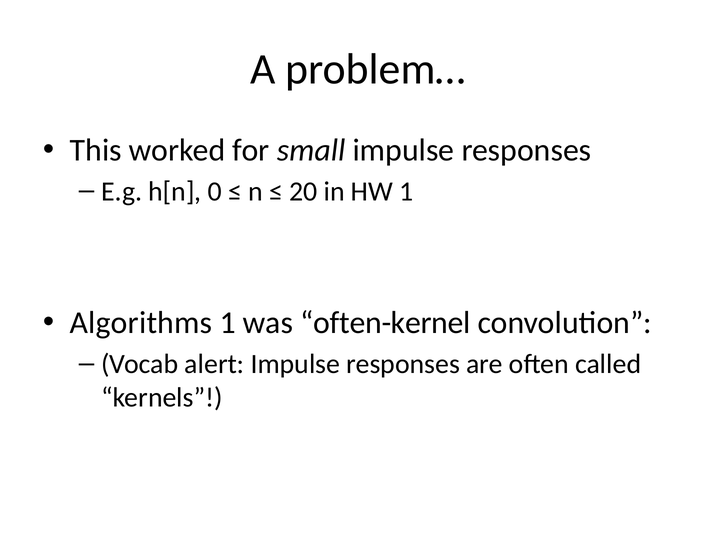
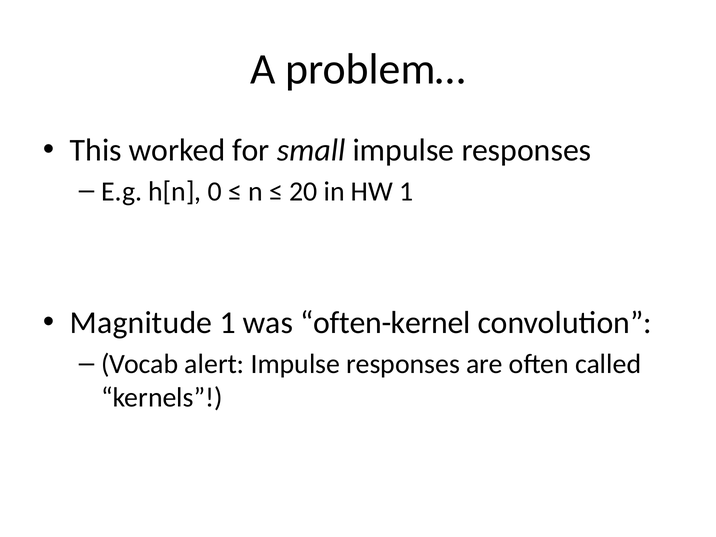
Algorithms: Algorithms -> Magnitude (141, 323)
